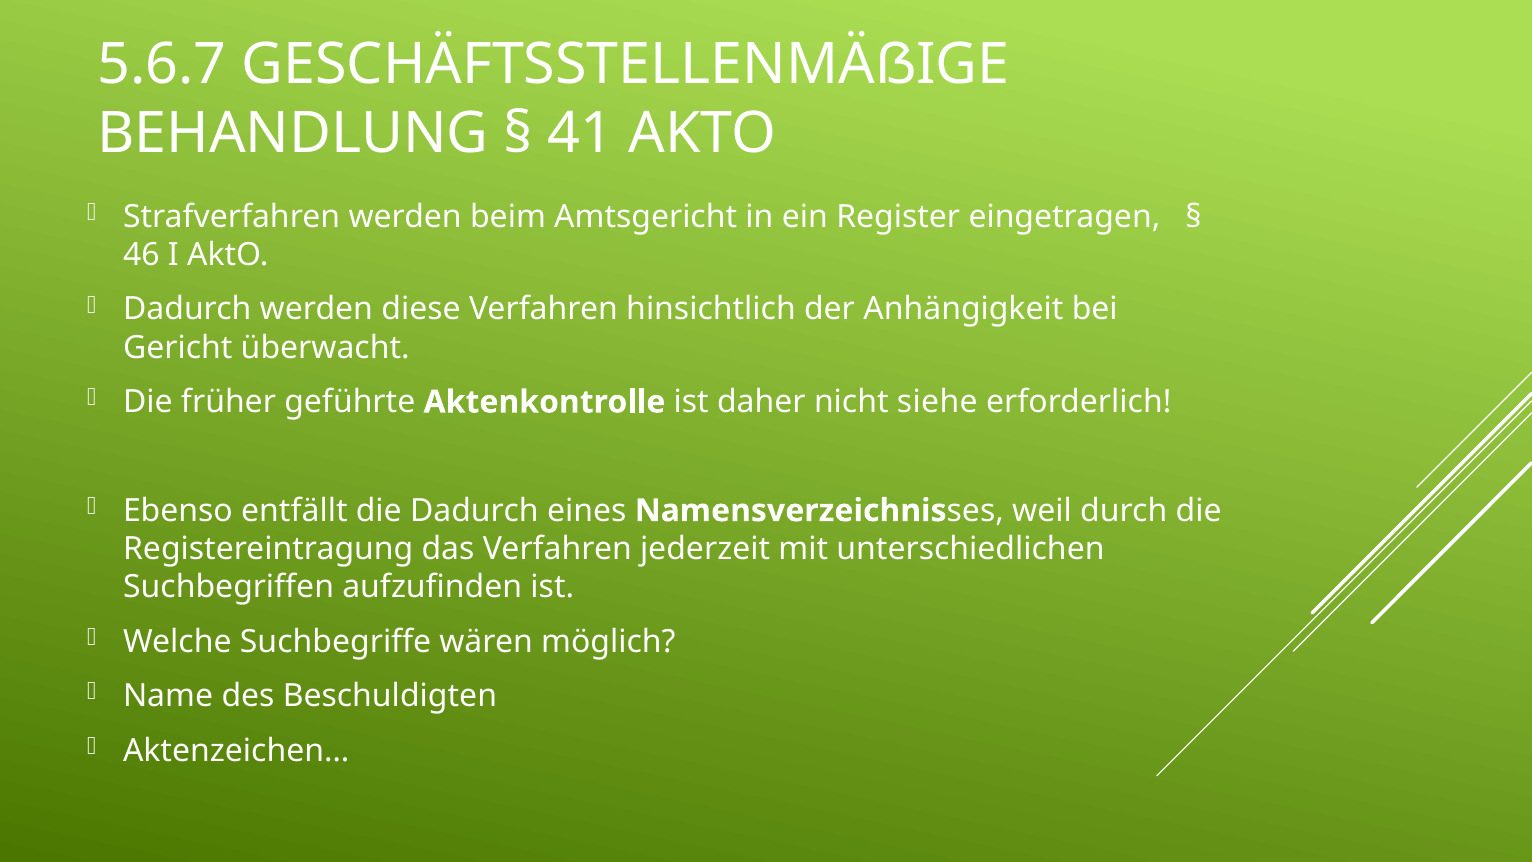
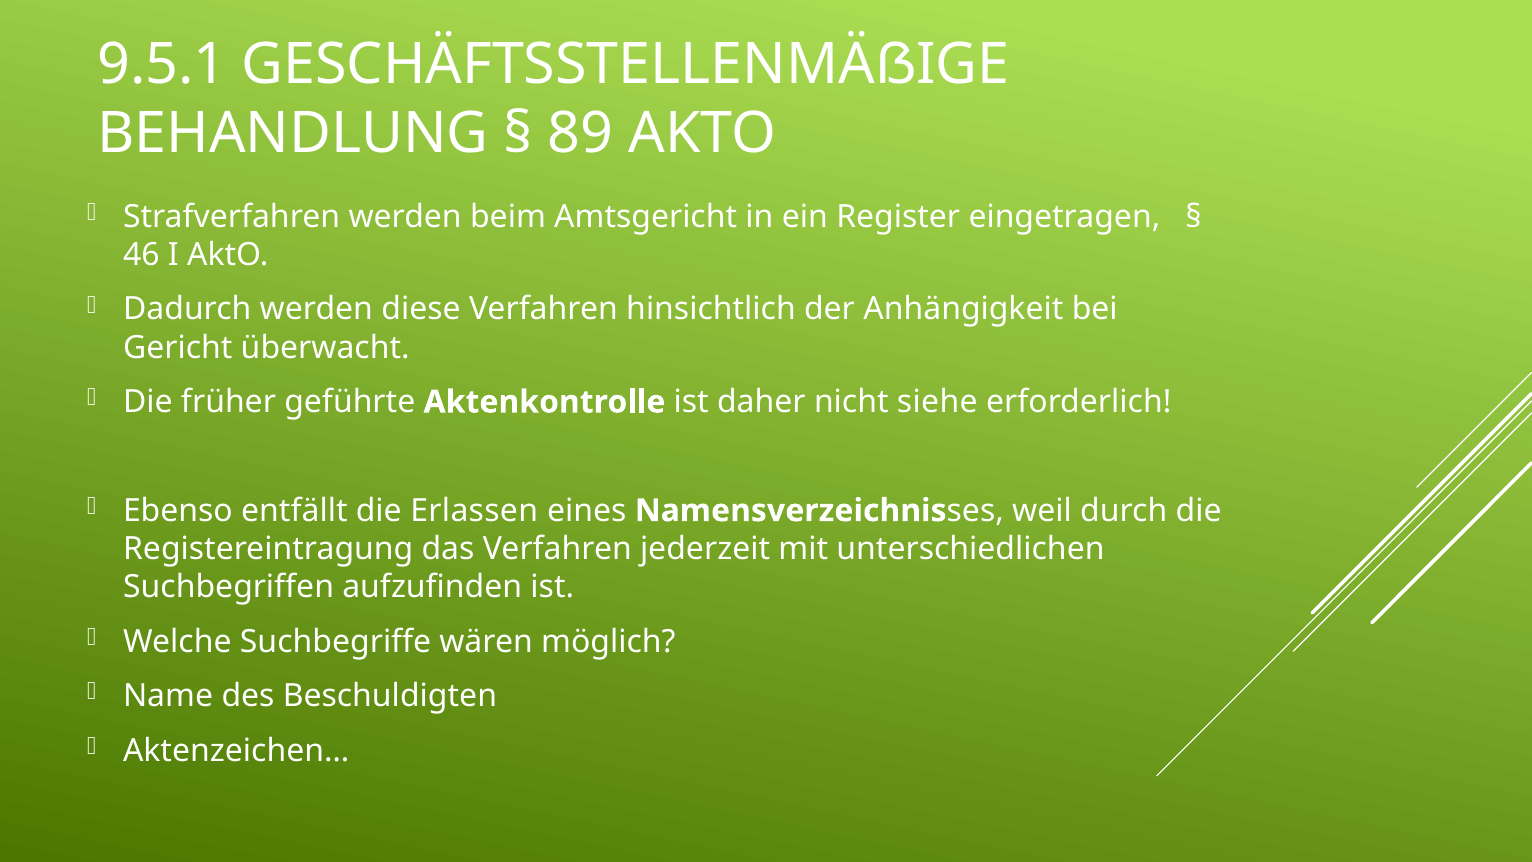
5.6.7: 5.6.7 -> 9.5.1 (162, 64)
41: 41 -> 89 (581, 133)
die Dadurch: Dadurch -> Erlassen (474, 511)
